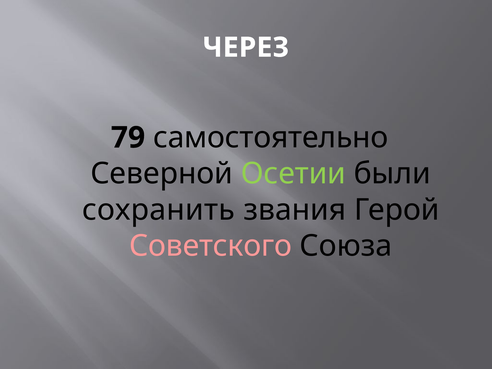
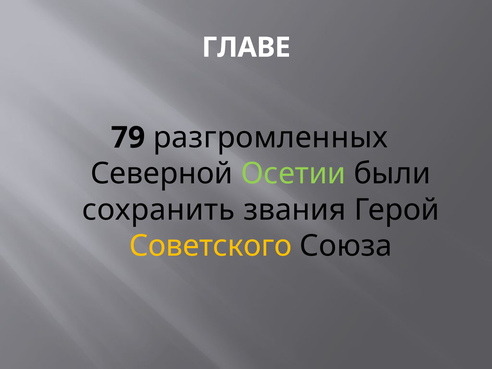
ЧЕРЕЗ: ЧЕРЕЗ -> ГЛАВЕ (246, 47)
самостоятельно: самостоятельно -> разгромленных (270, 138)
Советского colour: pink -> yellow (211, 246)
